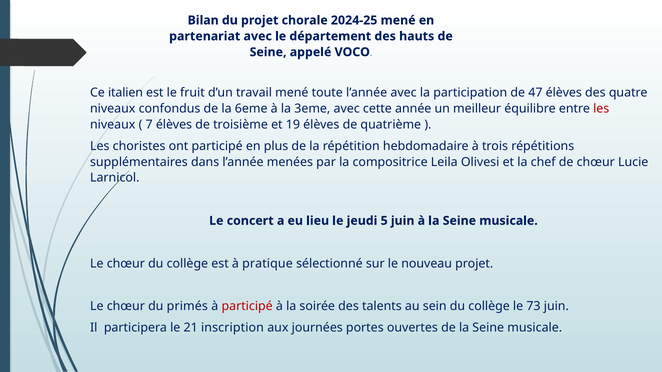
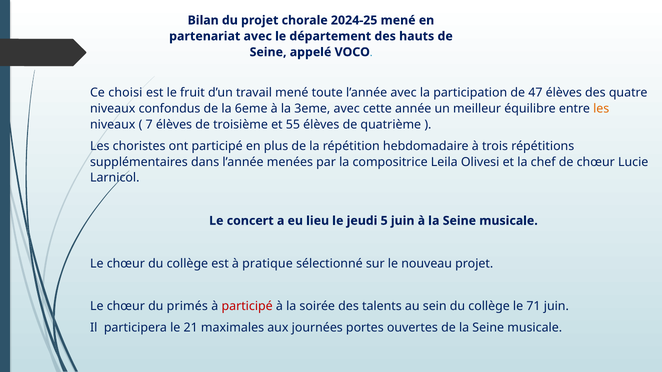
italien: italien -> choisi (125, 93)
les colour: red -> orange (601, 109)
19: 19 -> 55 (293, 125)
73: 73 -> 71 (533, 307)
inscription: inscription -> maximales (233, 328)
